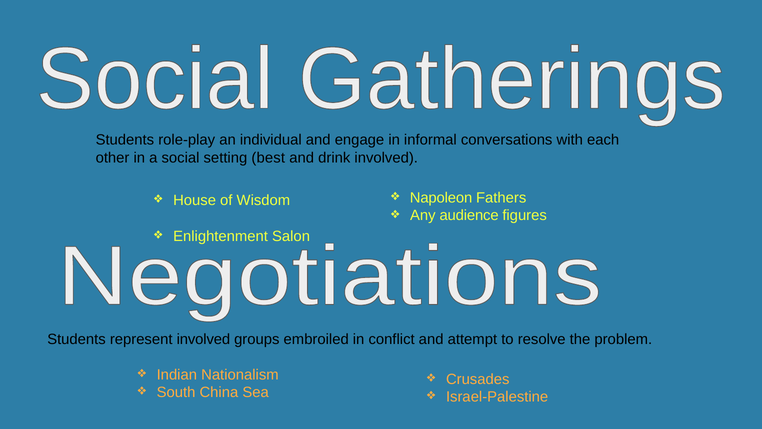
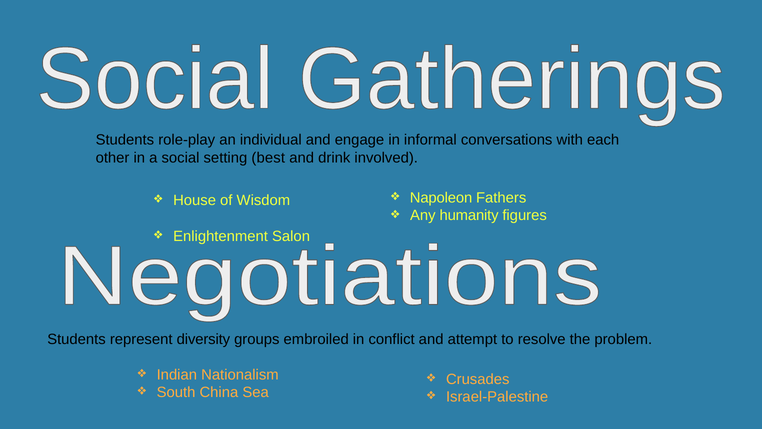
audience: audience -> humanity (469, 215)
represent involved: involved -> diversity (203, 339)
